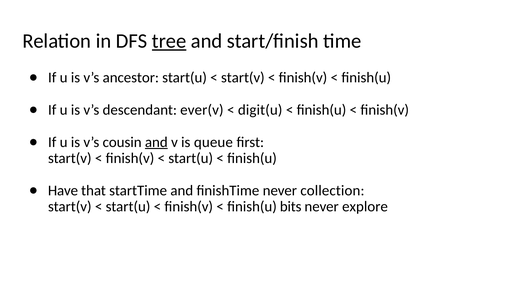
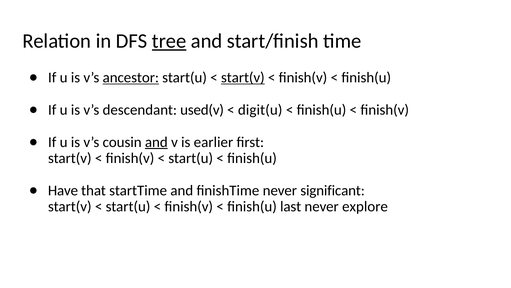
ancestor underline: none -> present (131, 77)
start(v underline: none -> present (243, 77)
ever(v: ever(v -> used(v (202, 110)
queue: queue -> earlier (213, 142)
collection: collection -> significant (333, 190)
bits: bits -> last (291, 206)
